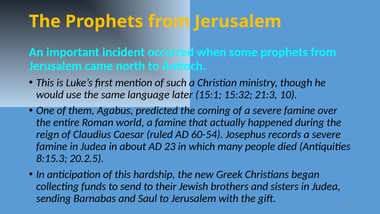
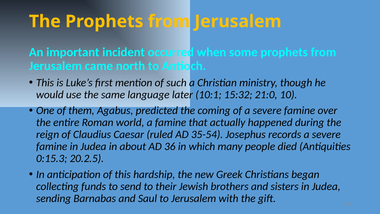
15:1: 15:1 -> 10:1 (208, 95)
21:3: 21:3 -> 21:0 (266, 95)
60-54: 60-54 -> 35-54 (207, 134)
23: 23 -> 36 (170, 146)
8:15.3: 8:15.3 -> 0:15.3 (52, 158)
